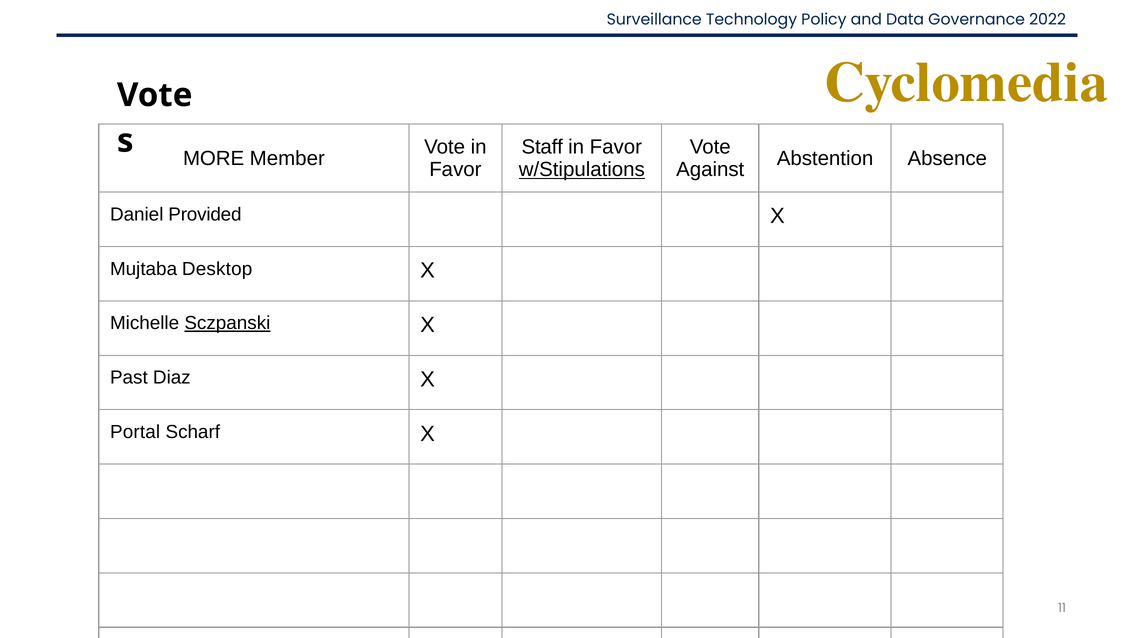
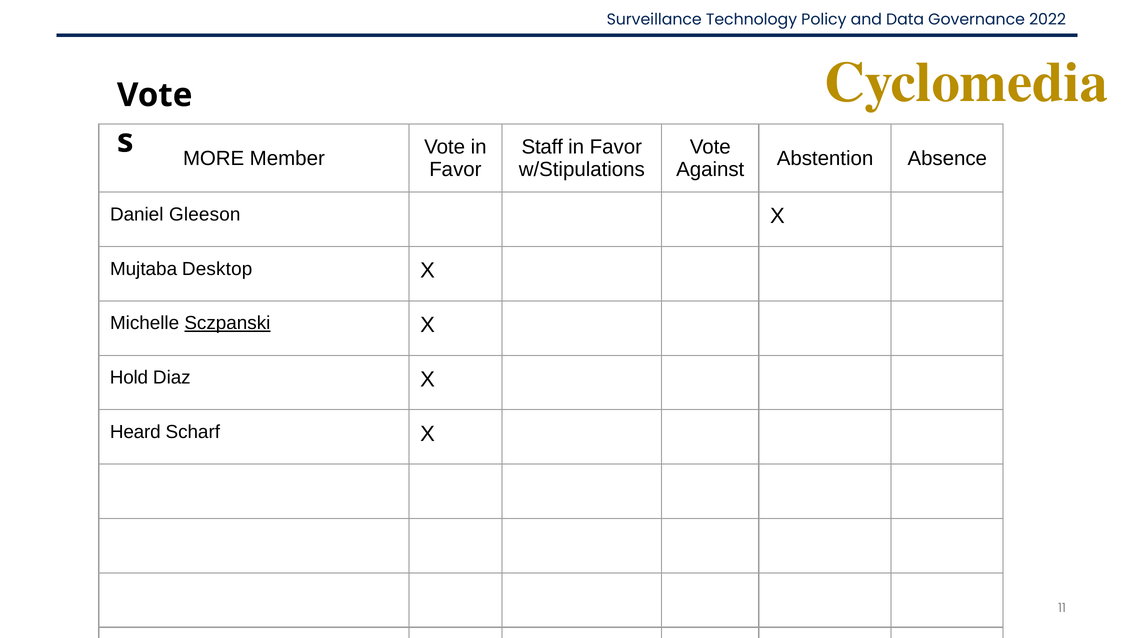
w/Stipulations underline: present -> none (582, 170)
Provided: Provided -> Gleeson (205, 214)
Past: Past -> Hold (129, 377)
Portal: Portal -> Heard (135, 432)
